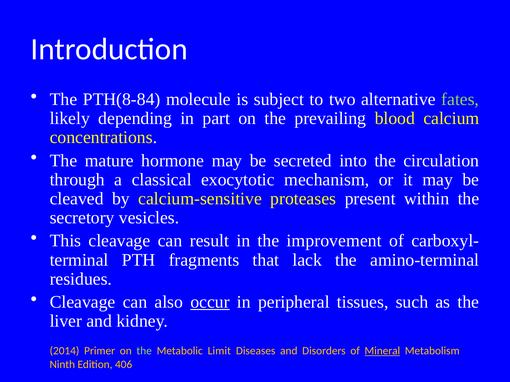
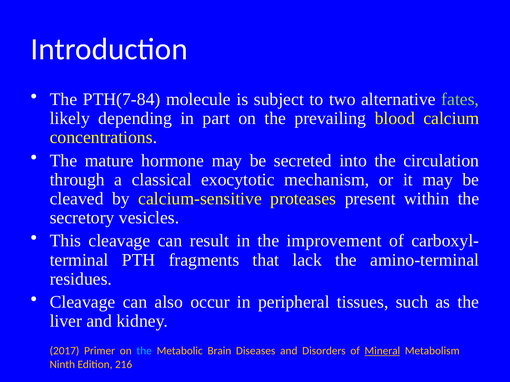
PTH(8‐84: PTH(8‐84 -> PTH(7‐84 (122, 99)
occur underline: present -> none (210, 302)
2014: 2014 -> 2017 (64, 351)
the colour: light green -> light blue (144, 351)
Limit: Limit -> Brain (219, 351)
406: 406 -> 216 (124, 365)
